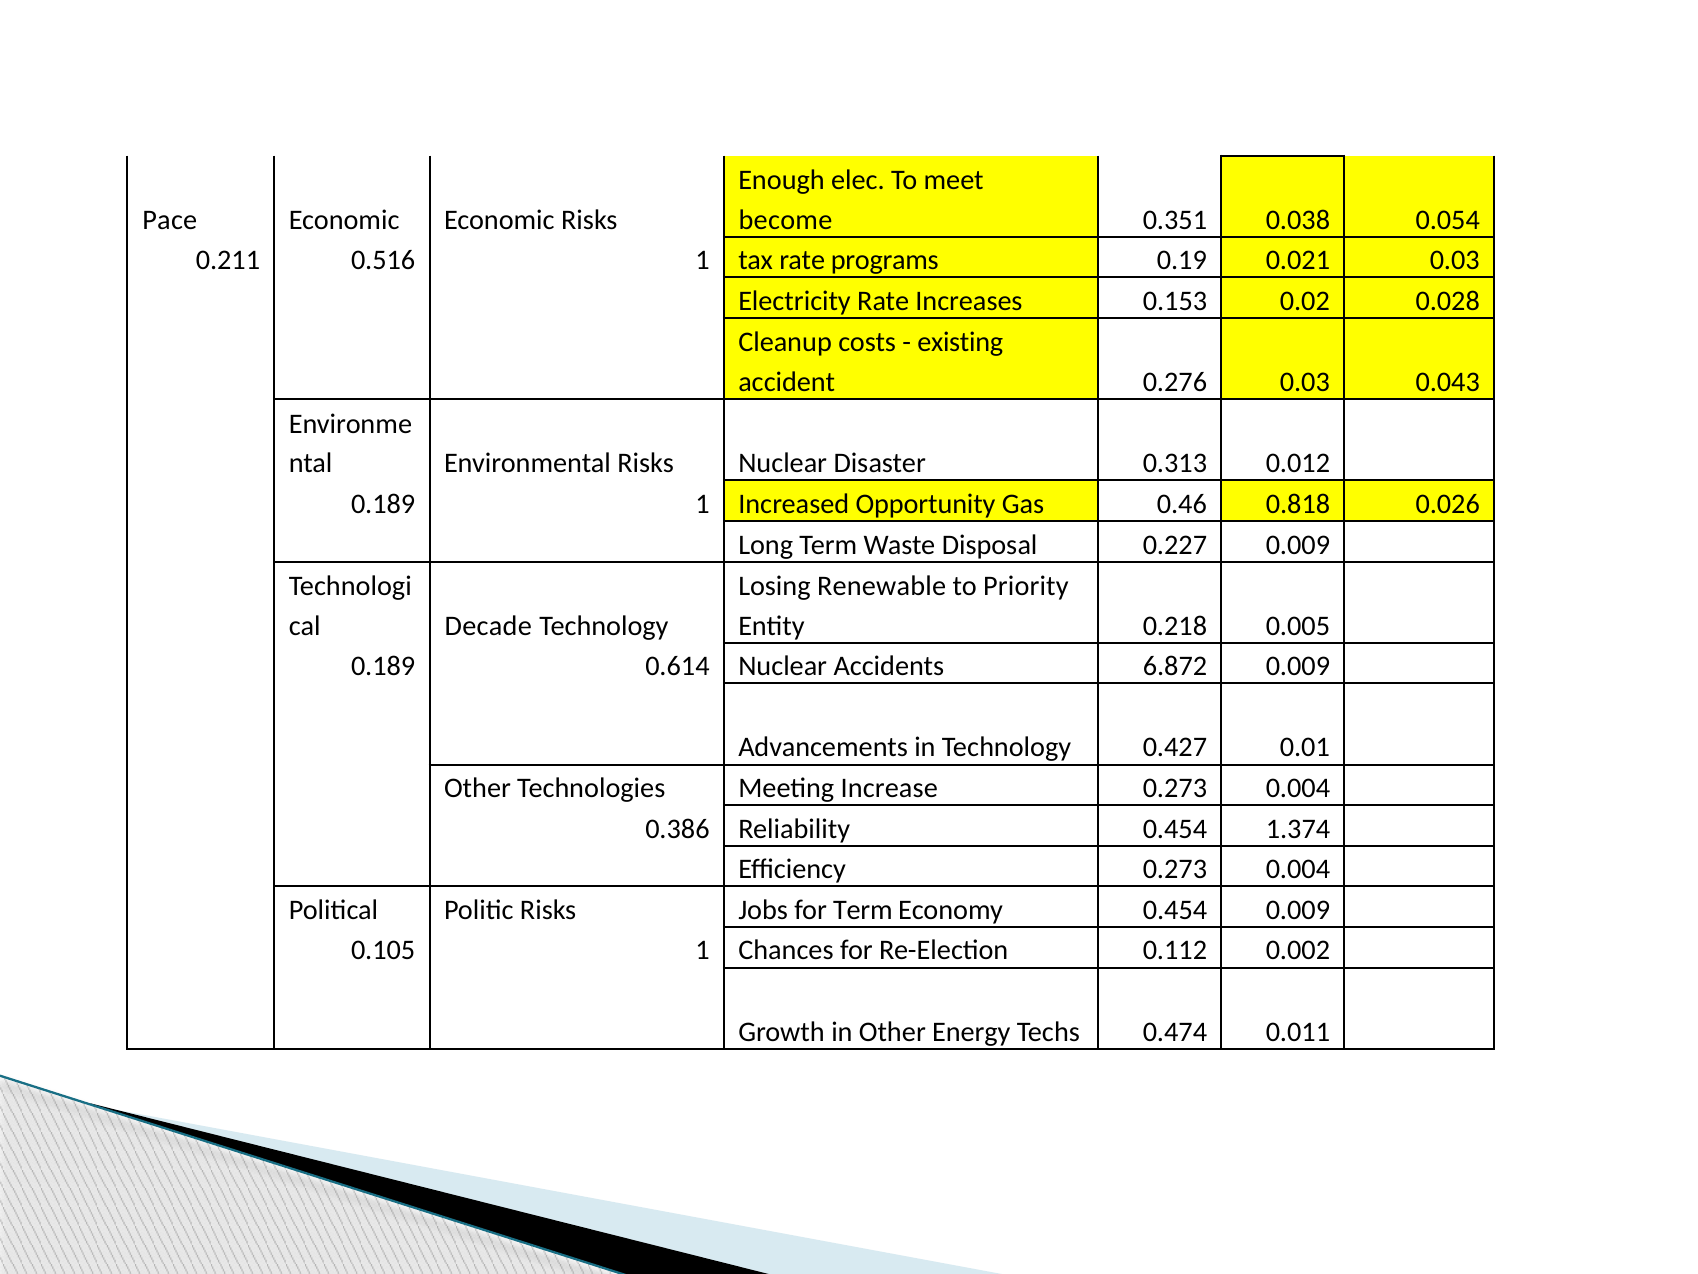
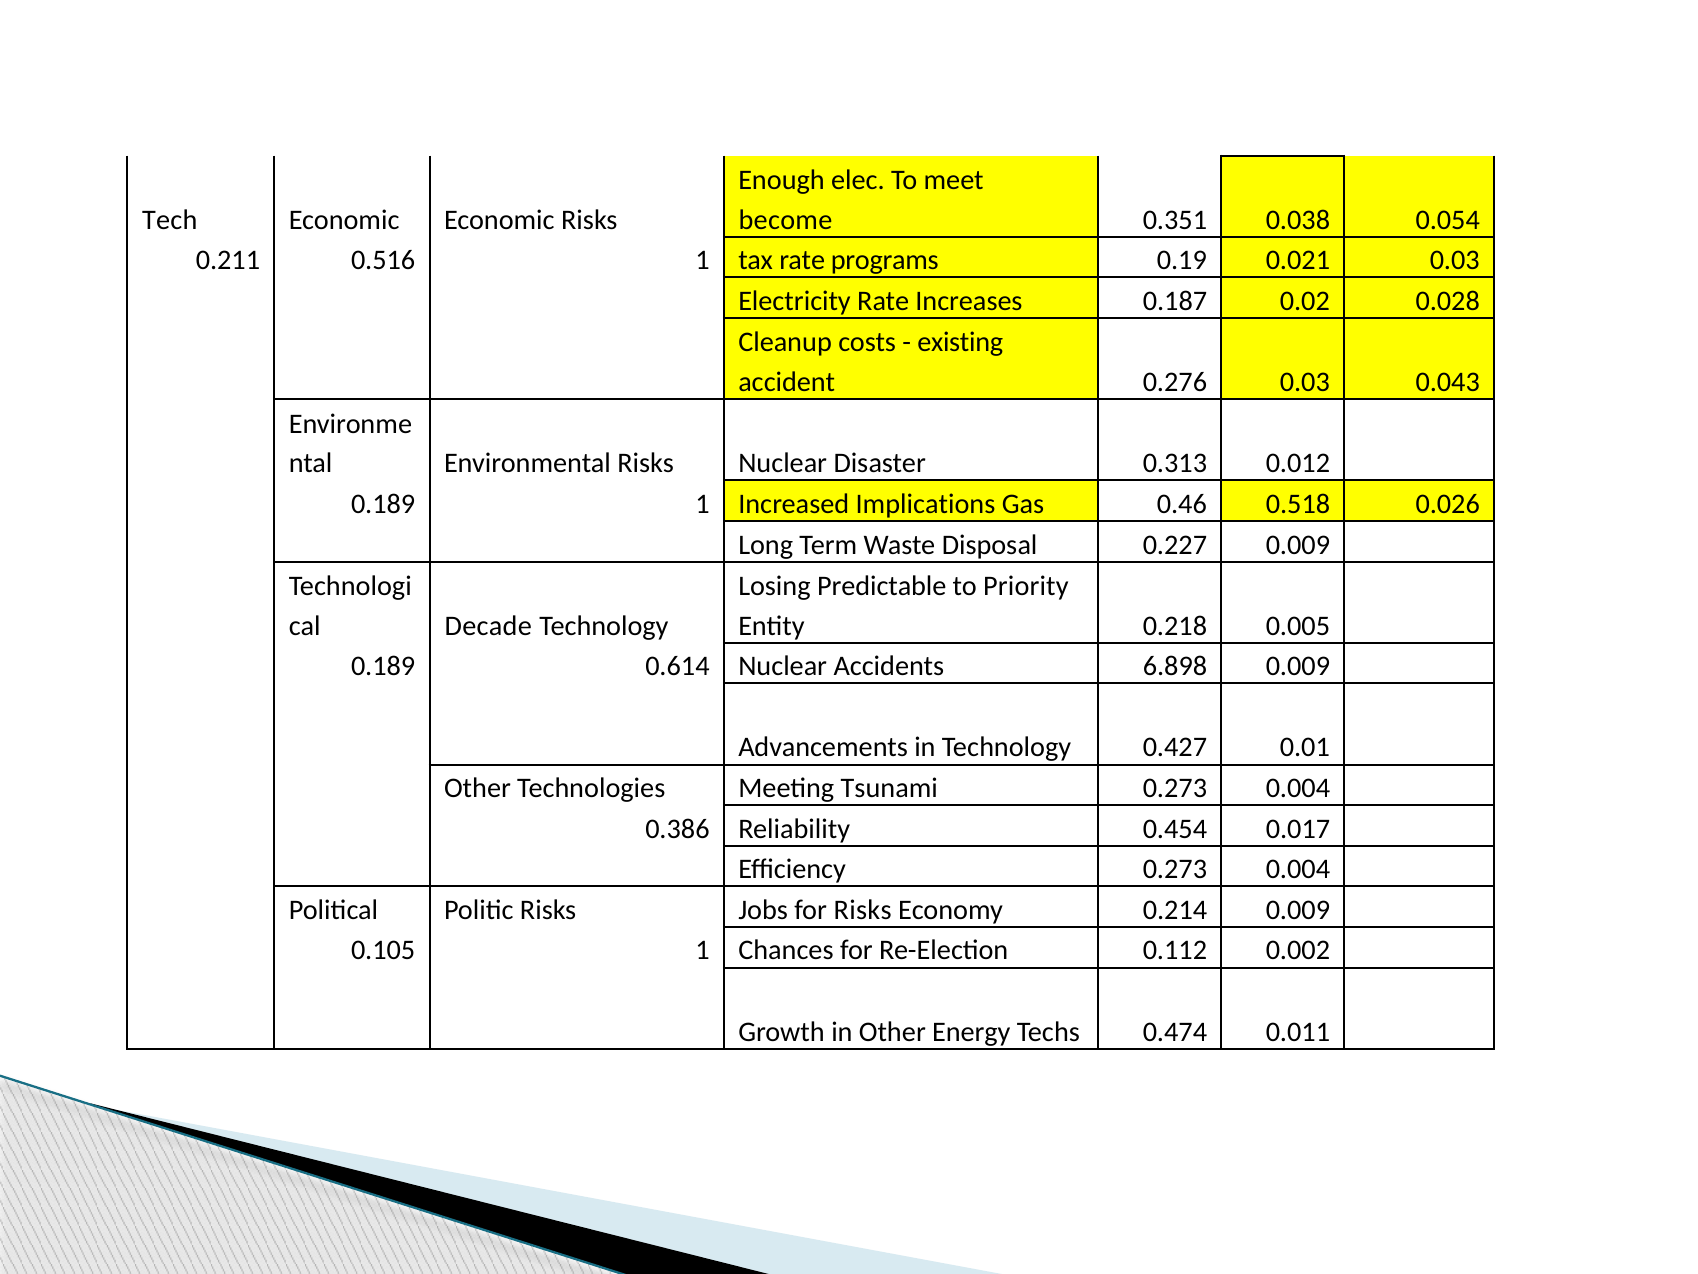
Pace: Pace -> Tech (170, 220)
0.153: 0.153 -> 0.187 (1175, 301)
Opportunity: Opportunity -> Implications (925, 504)
0.818: 0.818 -> 0.518 (1298, 504)
Renewable: Renewable -> Predictable (882, 586)
6.872: 6.872 -> 6.898 (1175, 666)
Increase: Increase -> Tsunami (889, 788)
1.374: 1.374 -> 0.017 (1298, 829)
for Term: Term -> Risks (863, 910)
Economy 0.454: 0.454 -> 0.214 (1175, 910)
